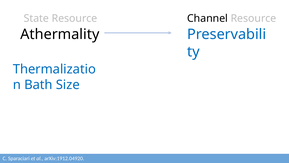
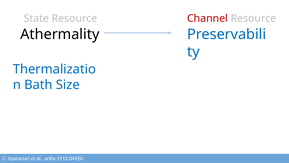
Channel colour: black -> red (208, 18)
